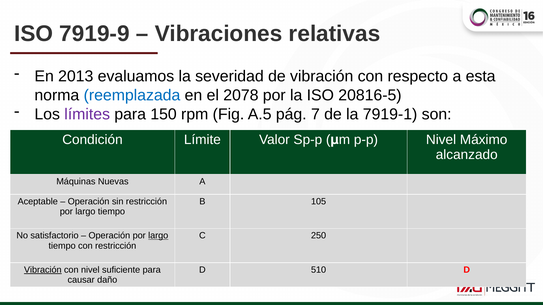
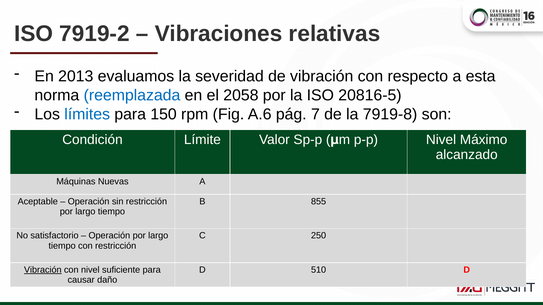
7919-9: 7919-9 -> 7919-2 (94, 34)
2078: 2078 -> 2058 (241, 95)
límites colour: purple -> blue (87, 114)
A.5: A.5 -> A.6 (260, 114)
7919-1: 7919-1 -> 7919-8 (390, 114)
105: 105 -> 855 (319, 202)
largo underline: present -> none (158, 236)
